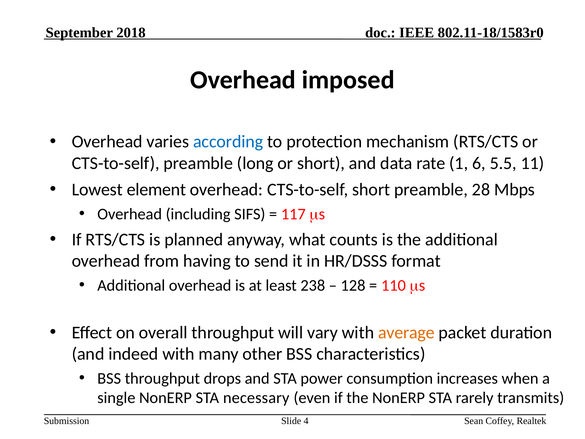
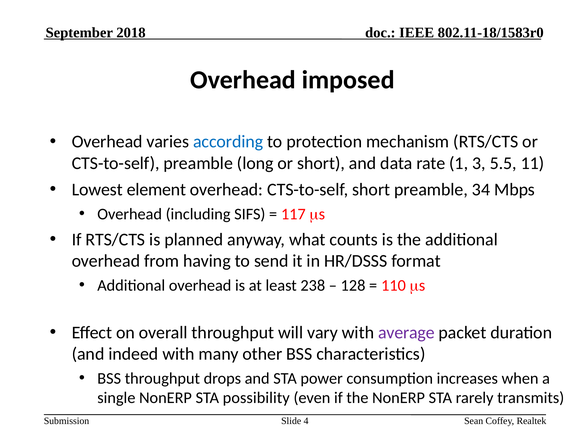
6: 6 -> 3 (479, 163)
28: 28 -> 34 (481, 189)
average colour: orange -> purple (406, 332)
necessary: necessary -> possibility (256, 398)
